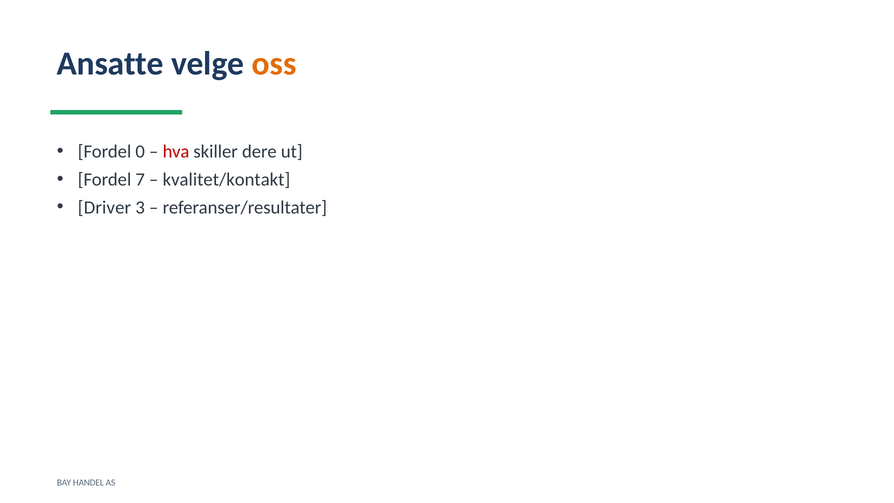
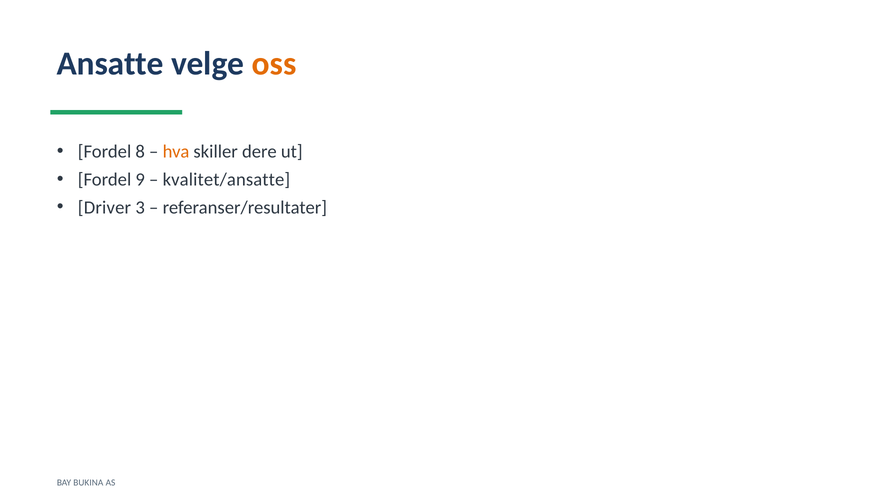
0: 0 -> 8 (140, 151)
hva colour: red -> orange (176, 151)
7: 7 -> 9 (140, 179)
kvalitet/kontakt: kvalitet/kontakt -> kvalitet/ansatte (226, 179)
HANDEL: HANDEL -> BUKINA (88, 483)
